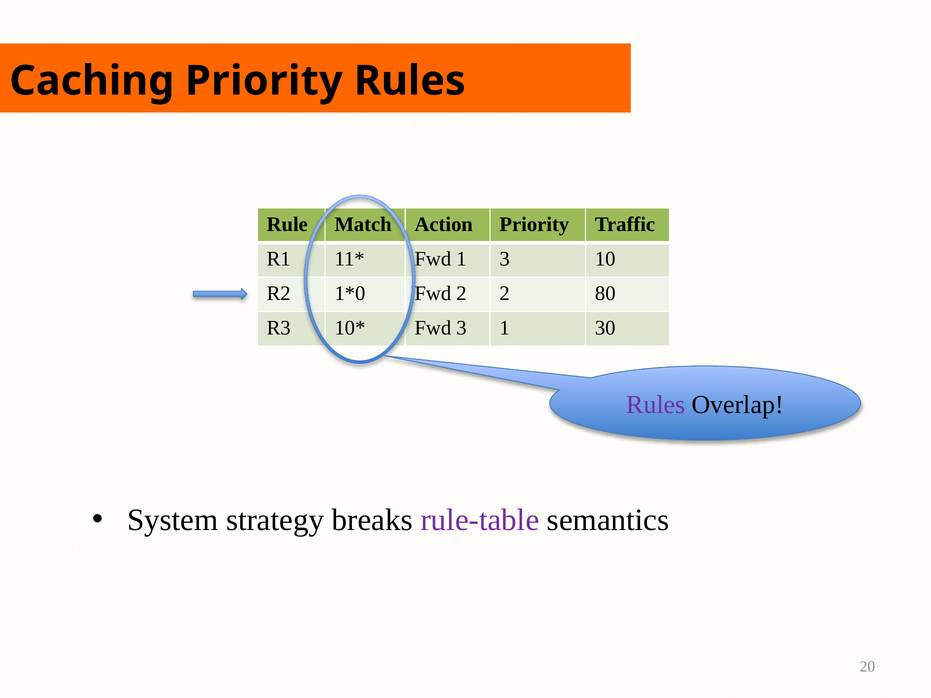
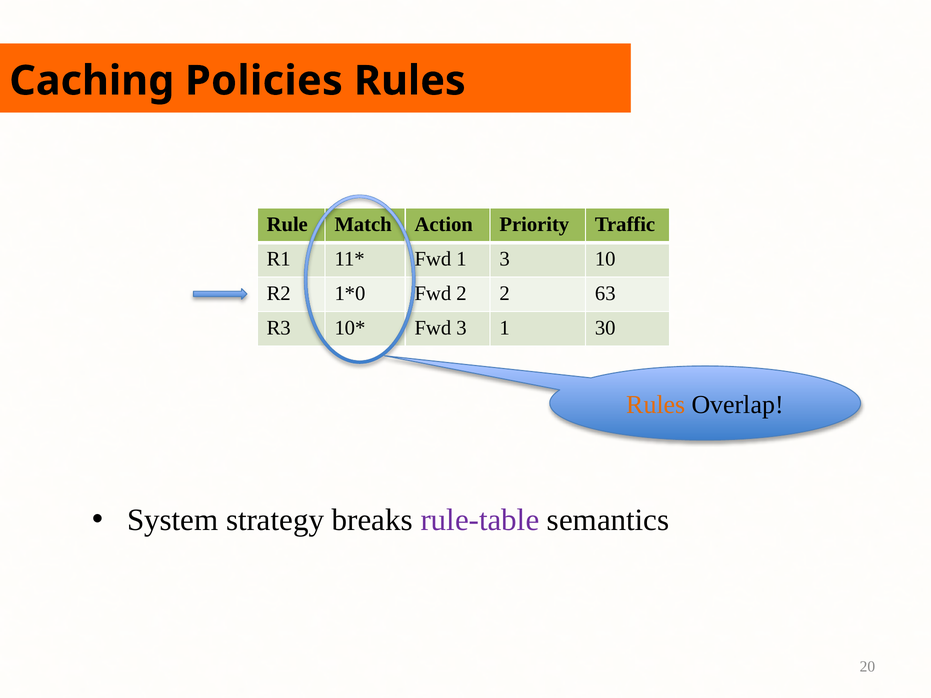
Caching Priority: Priority -> Policies (264, 81)
80: 80 -> 63 (605, 293)
Rules colour: purple -> orange (656, 405)
